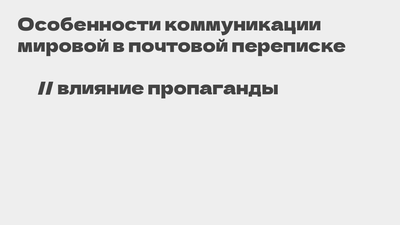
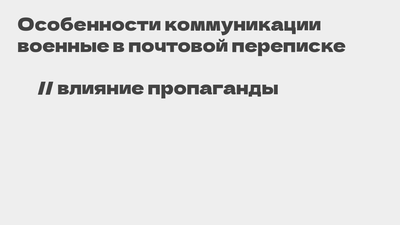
мировой: мировой -> военные (64, 46)
